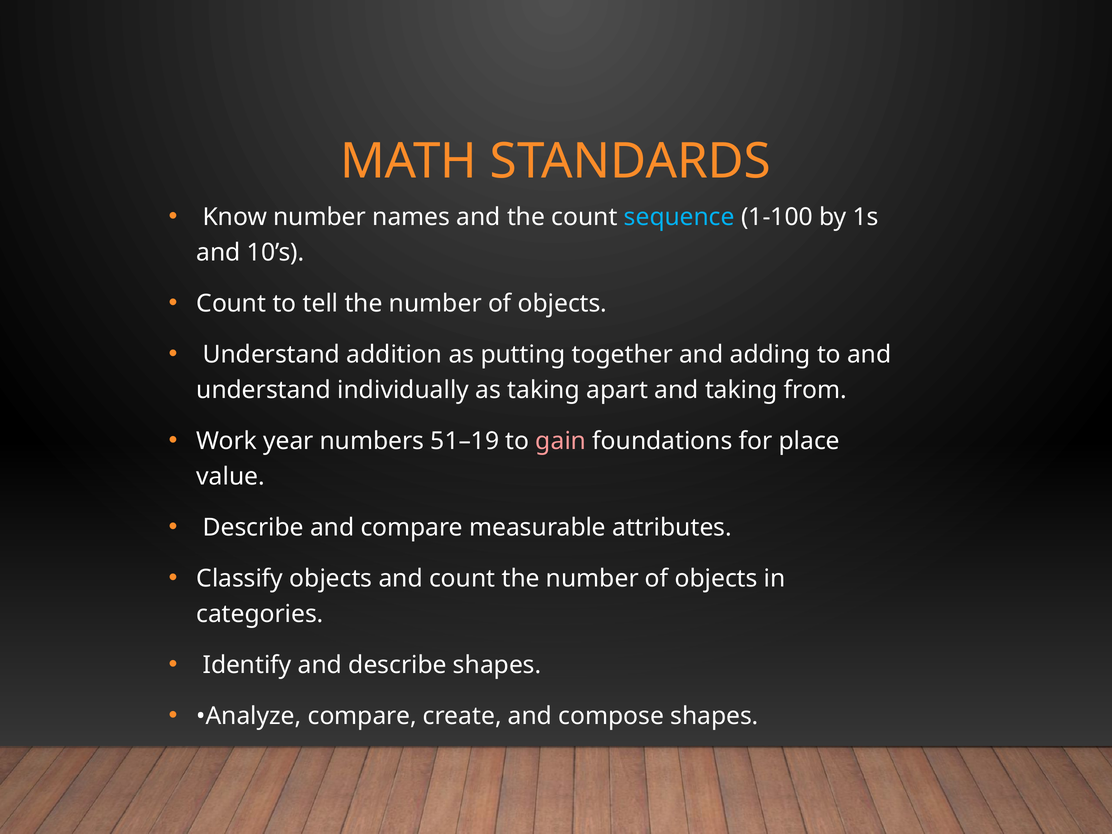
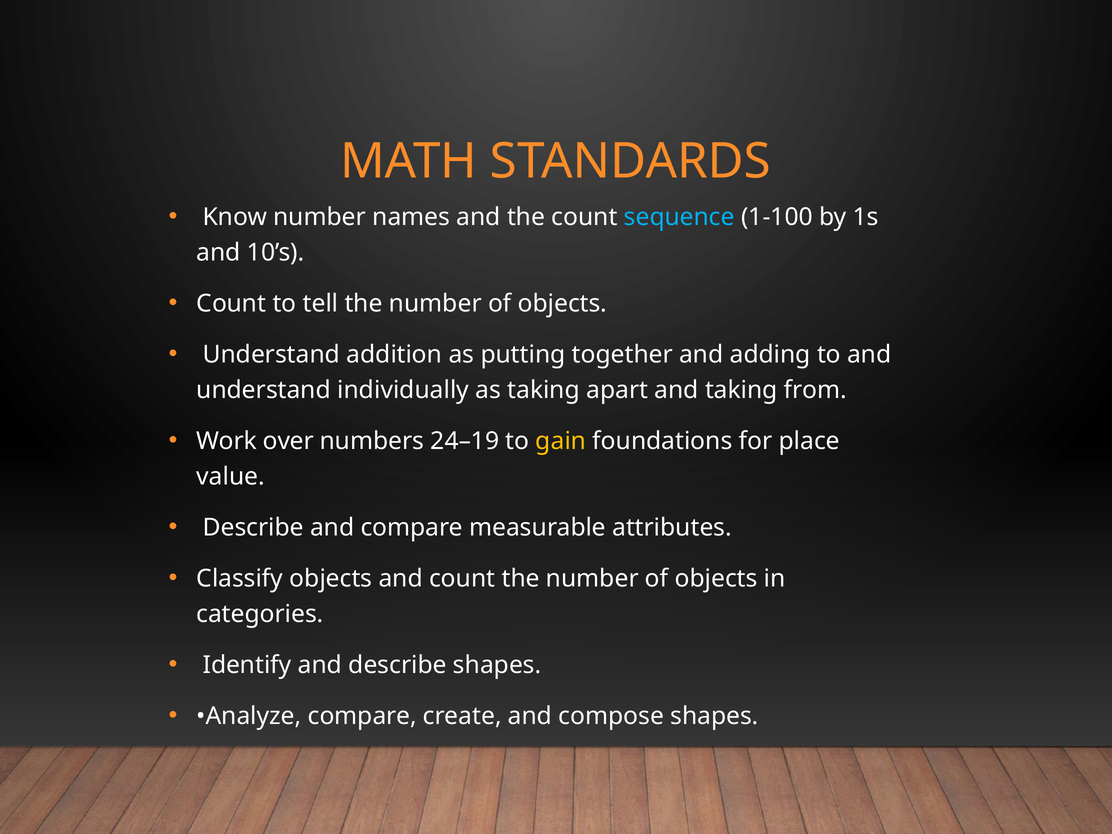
year: year -> over (288, 441)
51–19: 51–19 -> 24–19 (465, 441)
gain colour: pink -> yellow (561, 441)
